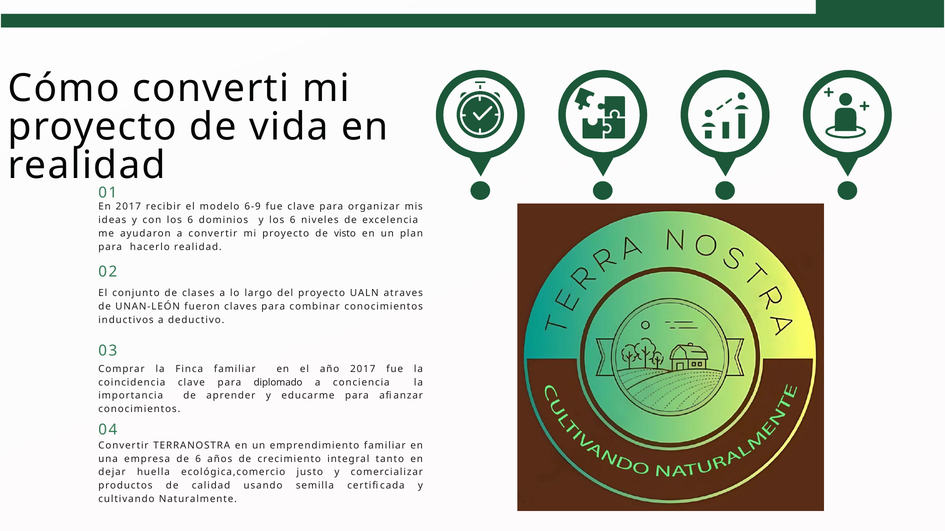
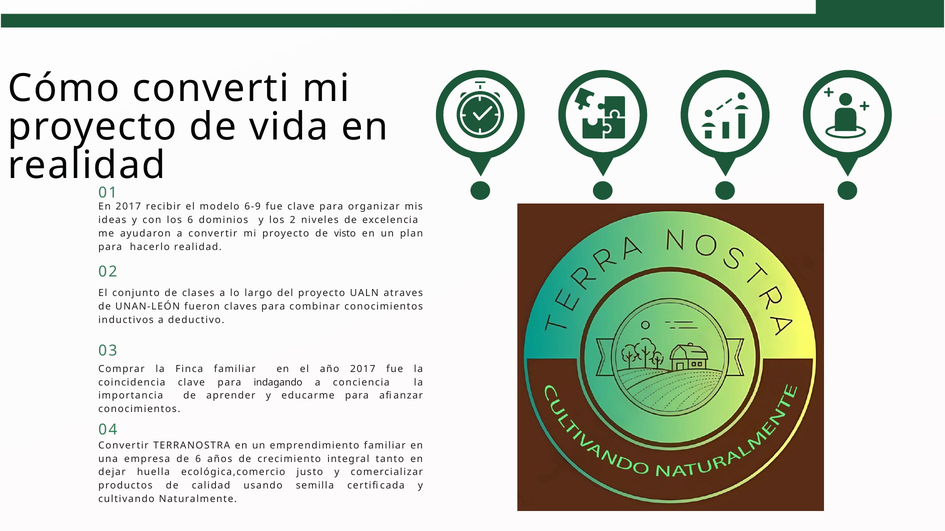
y los 6: 6 -> 2 (293, 220)
diplomado: diplomado -> indagando (278, 383)
